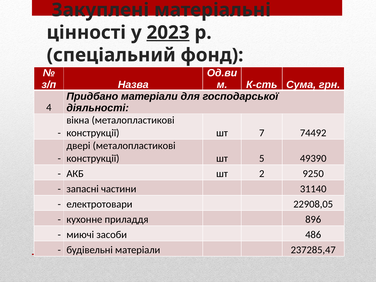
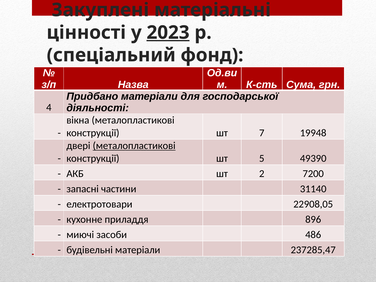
74492: 74492 -> 19948 (313, 133)
металопластикові underline: none -> present (134, 146)
9250: 9250 -> 7200 (313, 174)
